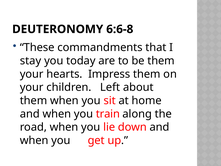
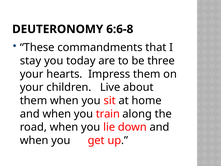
be them: them -> three (161, 61)
Left: Left -> Live (110, 87)
